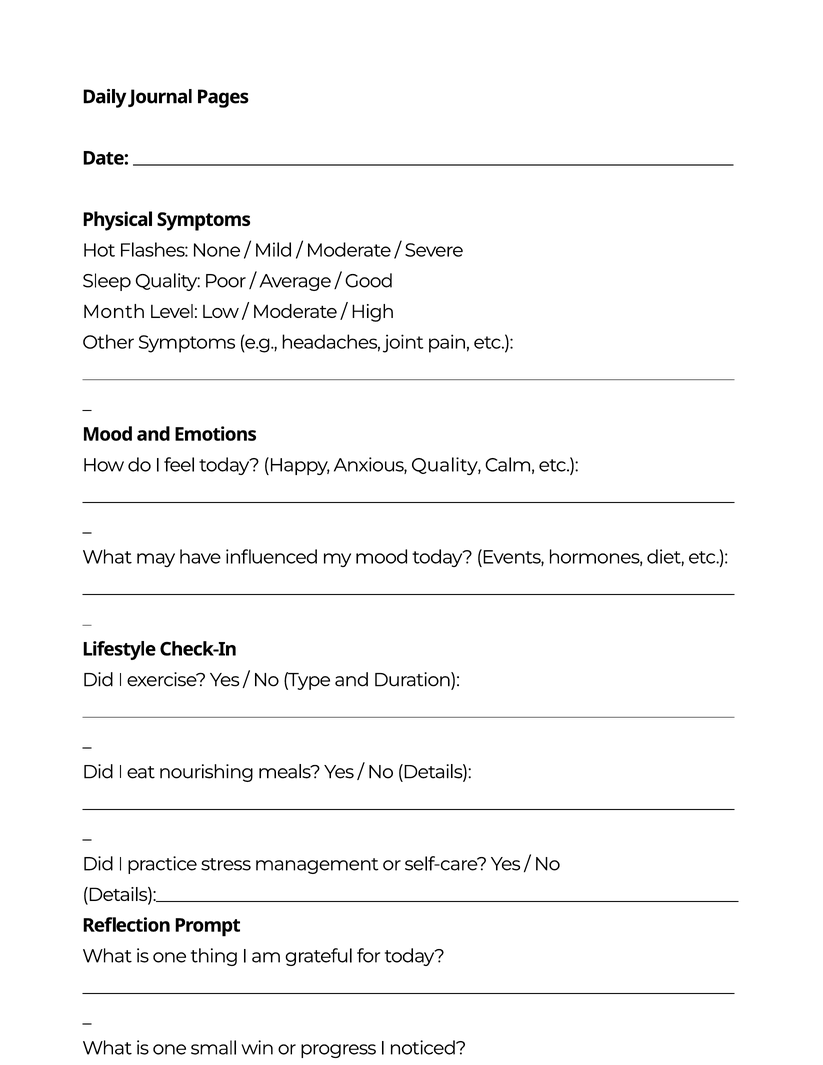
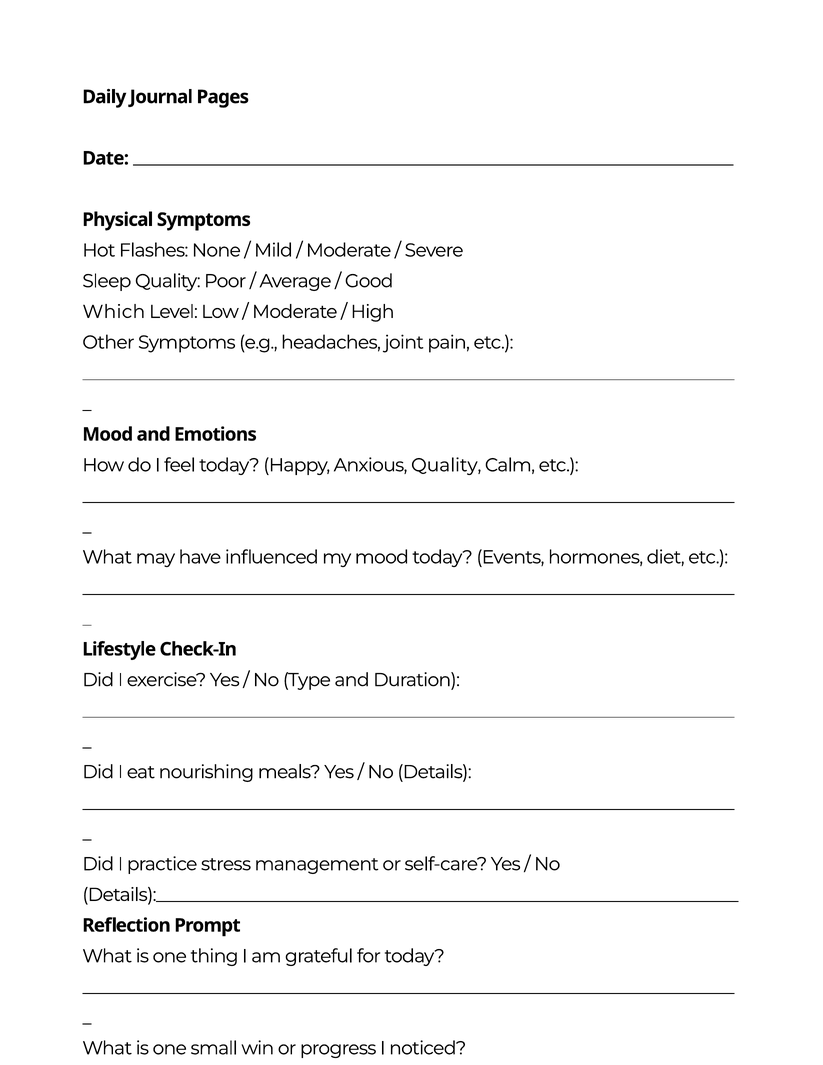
Month: Month -> Which (114, 312)
